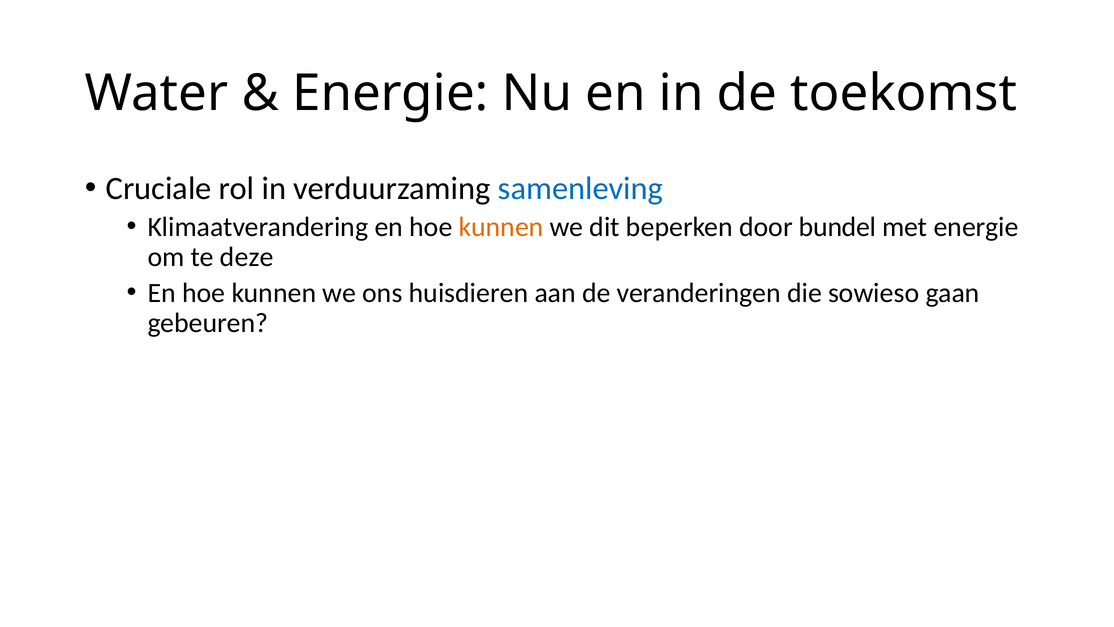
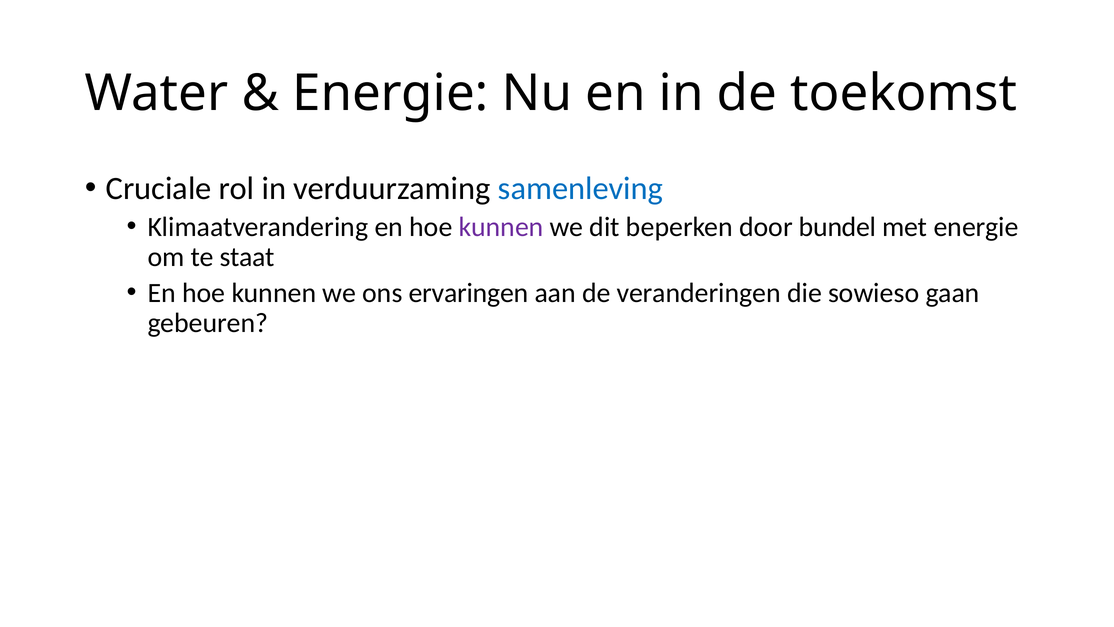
kunnen colour: orange -> purple (501, 227)
deze: deze -> staat (247, 257)
huisdieren: huisdieren -> ervaringen (469, 293)
